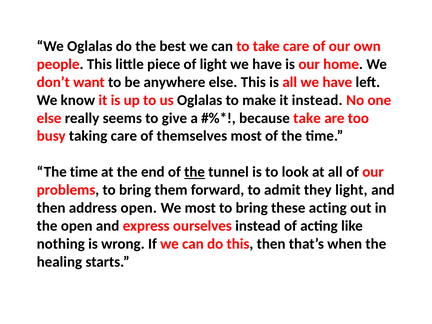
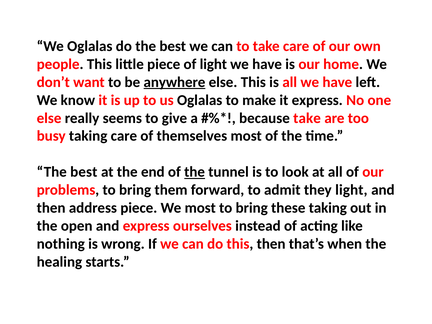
anywhere underline: none -> present (174, 82)
it instead: instead -> express (317, 100)
time: time -> best (84, 172)
address open: open -> piece (139, 208)
these acting: acting -> taking (328, 208)
